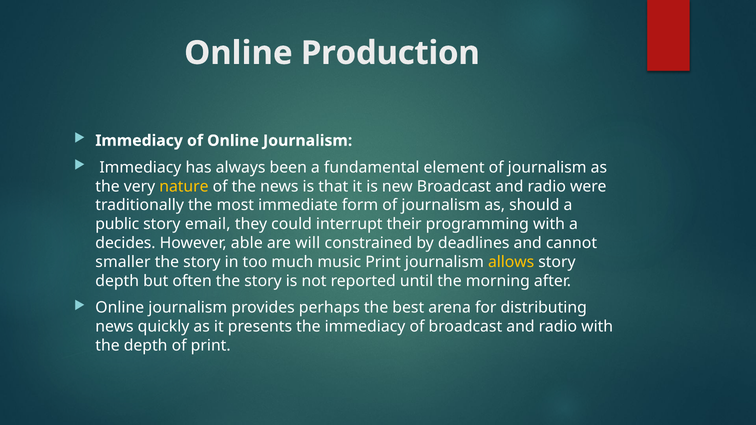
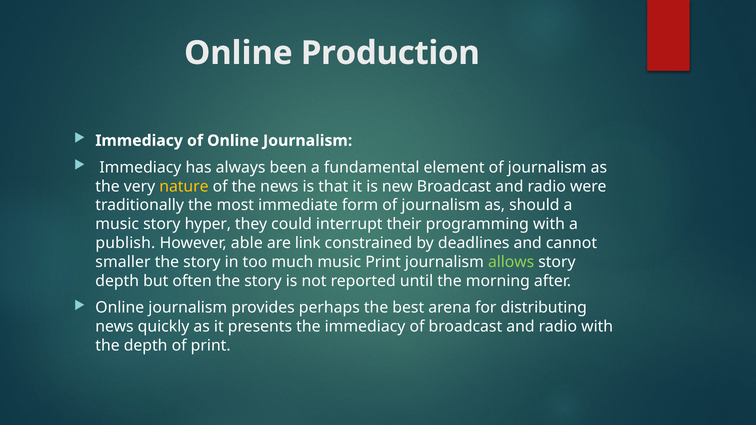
public: public -> music (117, 224)
email: email -> hyper (208, 224)
decides: decides -> publish (125, 243)
will: will -> link (308, 243)
allows colour: yellow -> light green (511, 262)
